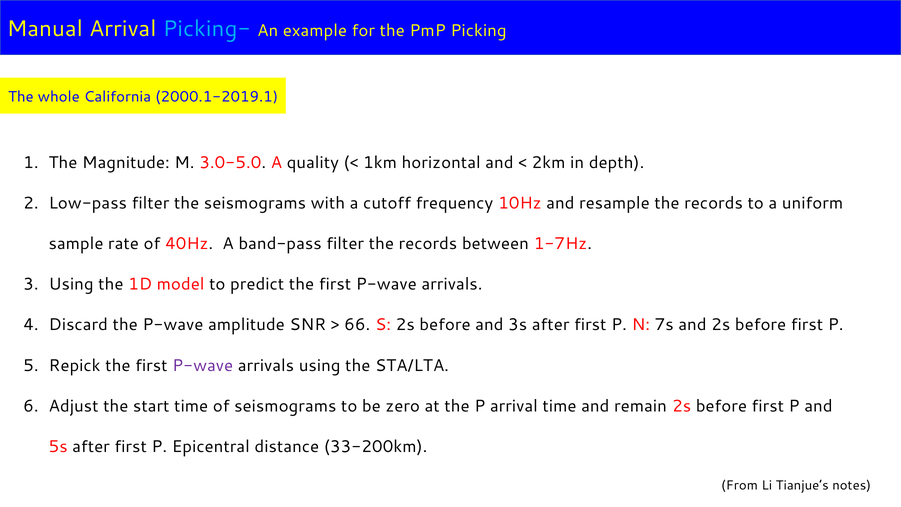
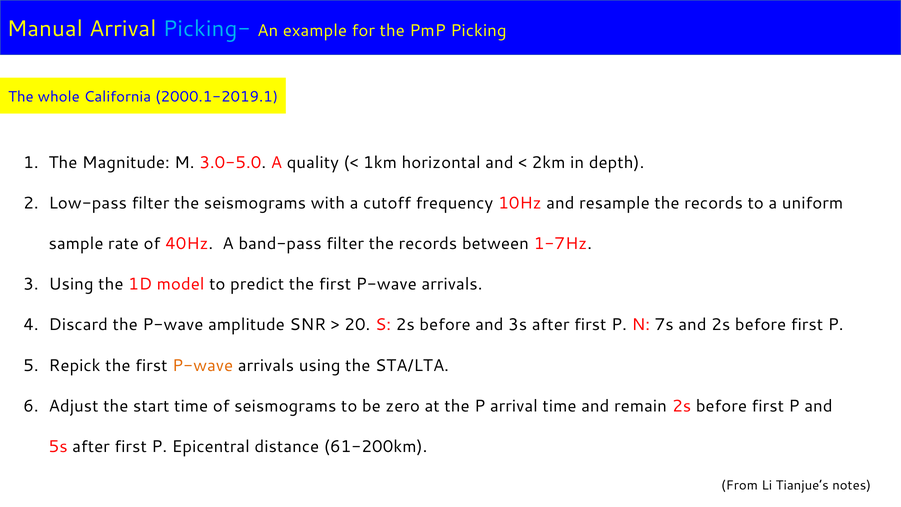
66: 66 -> 20 (357, 325)
P-wave colour: purple -> orange (203, 365)
33-200km: 33-200km -> 61-200km (376, 446)
